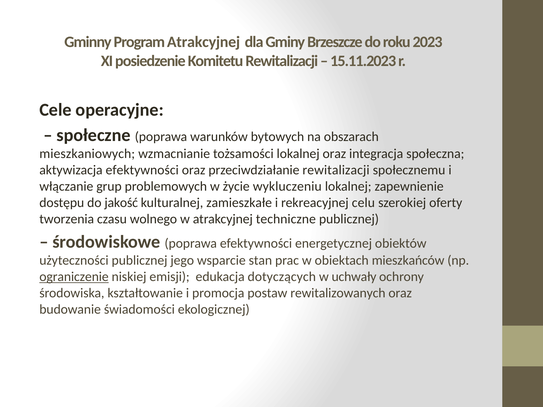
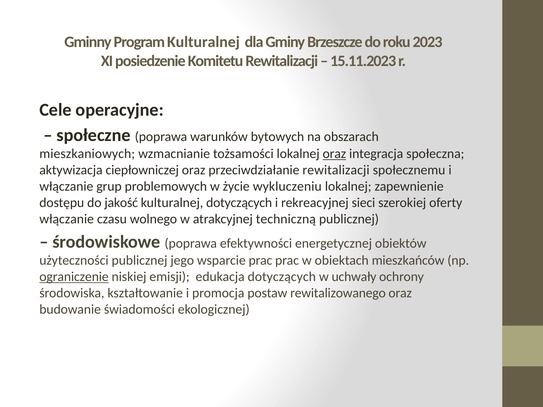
Program Atrakcyjnej: Atrakcyjnej -> Kulturalnej (203, 42)
oraz underline: none -> present (334, 154)
aktywizacja efektywności: efektywności -> ciepłowniczej (142, 170)
kulturalnej zamieszkałe: zamieszkałe -> dotyczących (239, 203)
celu: celu -> sieci (363, 203)
tworzenia: tworzenia -> włączanie (67, 219)
techniczne: techniczne -> techniczną (286, 219)
wsparcie stan: stan -> prac (260, 261)
rewitalizowanych: rewitalizowanych -> rewitalizowanego (338, 293)
